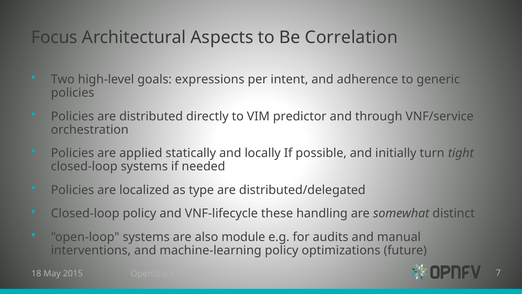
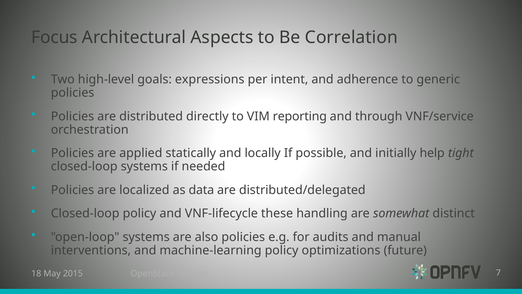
predictor: predictor -> reporting (300, 116)
turn: turn -> help (432, 153)
type: type -> data (201, 190)
also module: module -> policies (243, 237)
